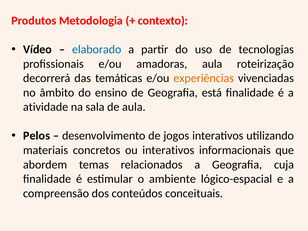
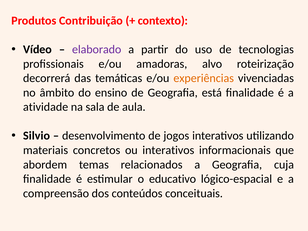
Metodologia: Metodologia -> Contribuição (91, 21)
elaborado colour: blue -> purple (97, 49)
amadoras aula: aula -> alvo (212, 64)
Pelos: Pelos -> Silvio (37, 136)
ambiente: ambiente -> educativo (173, 179)
